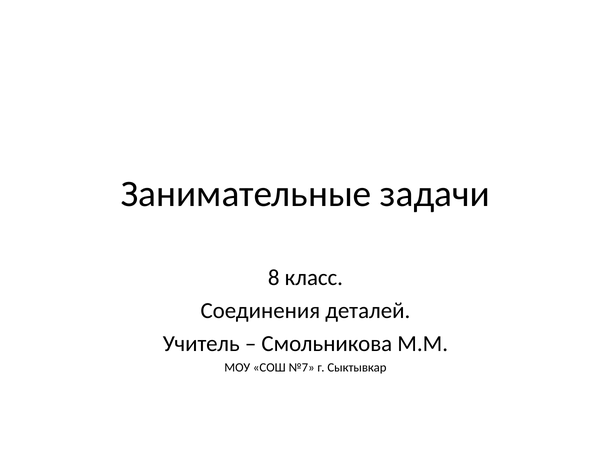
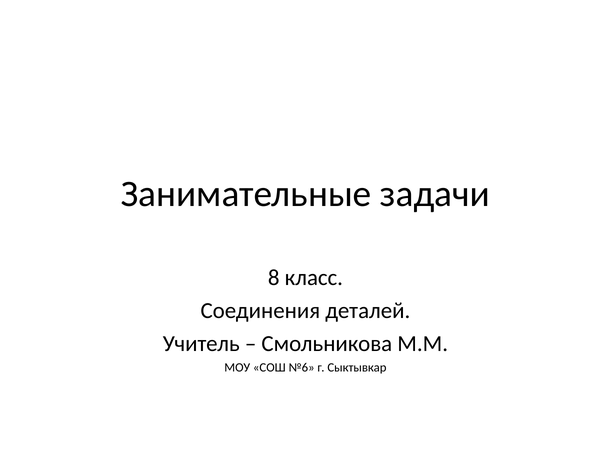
№7: №7 -> №6 (302, 368)
